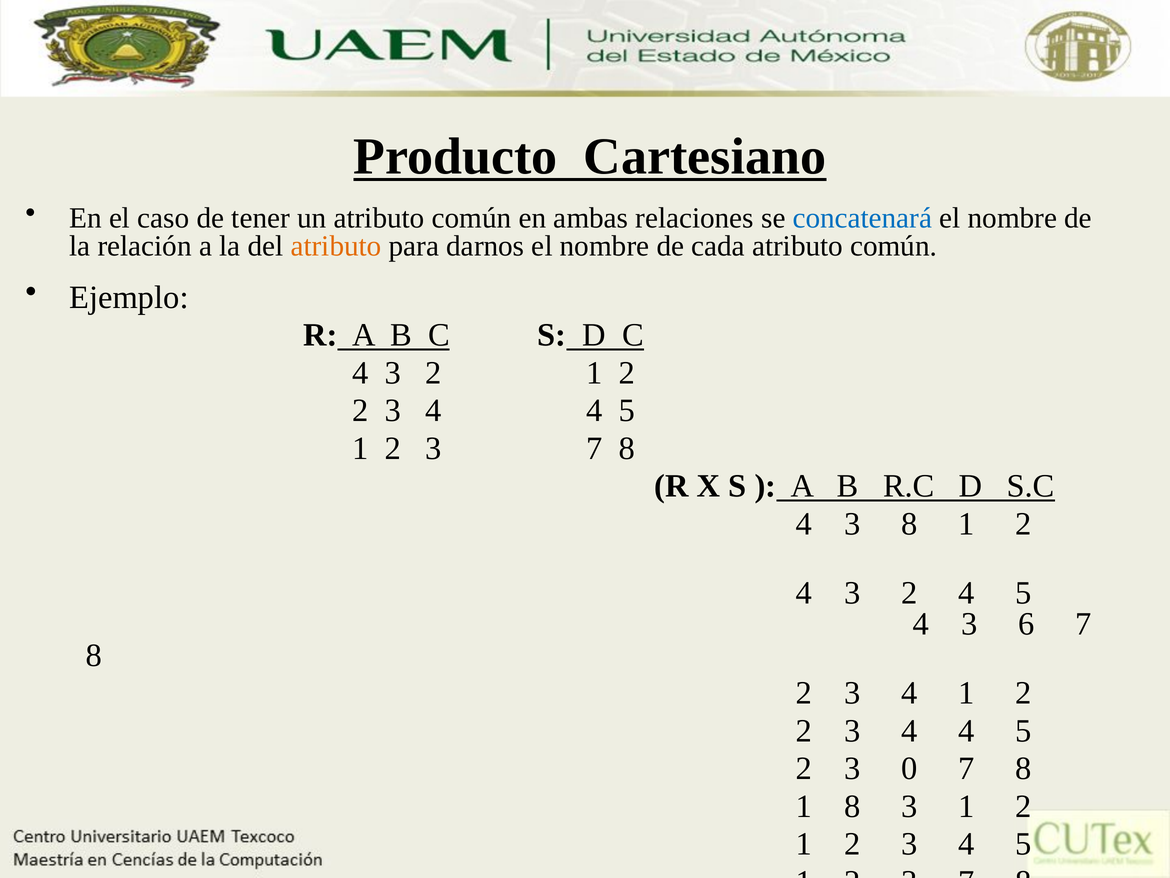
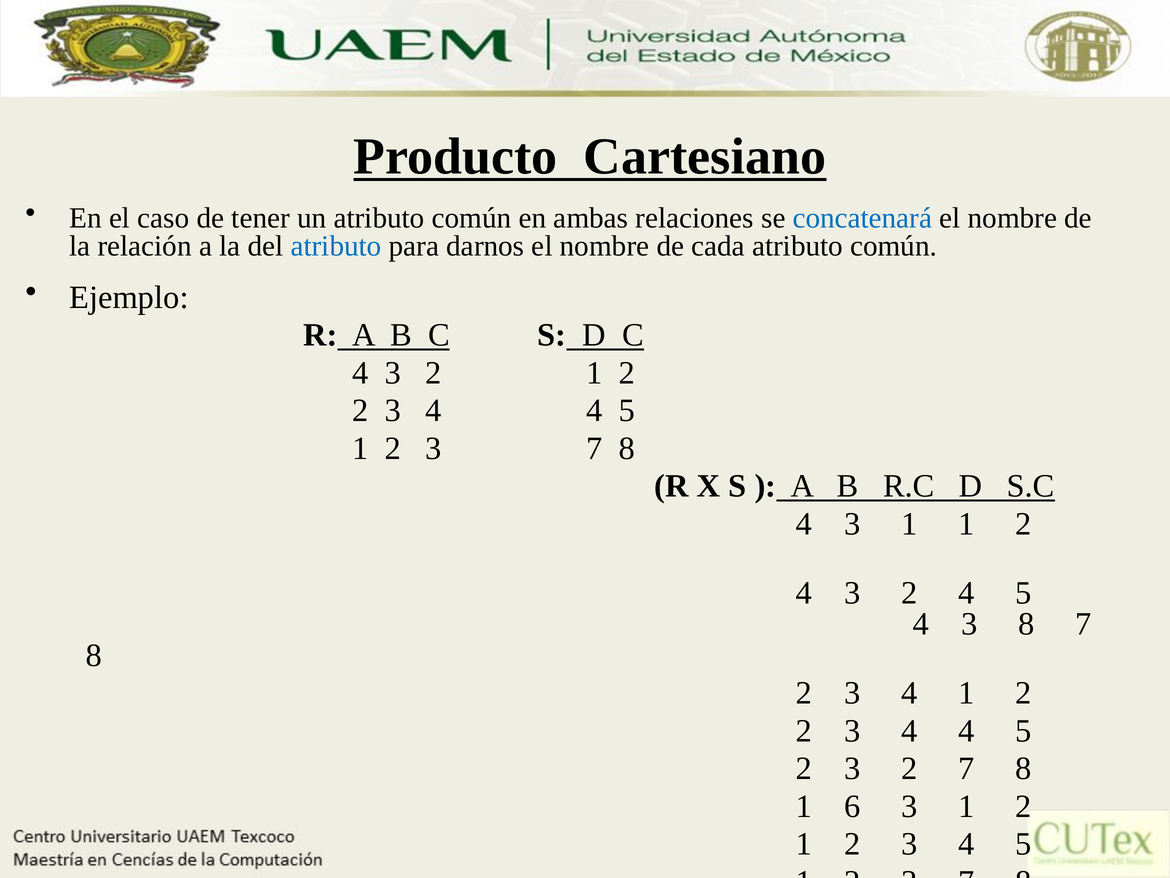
atributo colour: orange -> blue (336, 246)
4 3 8: 8 -> 1 (909, 524)
3 6: 6 -> 8 (1026, 624)
2 3 0: 0 -> 2 (909, 768)
1 8: 8 -> 6 (853, 806)
